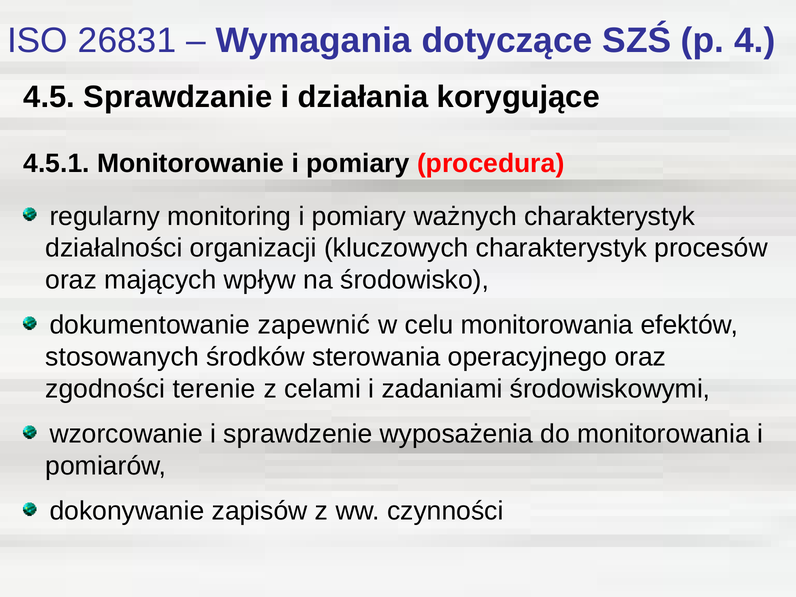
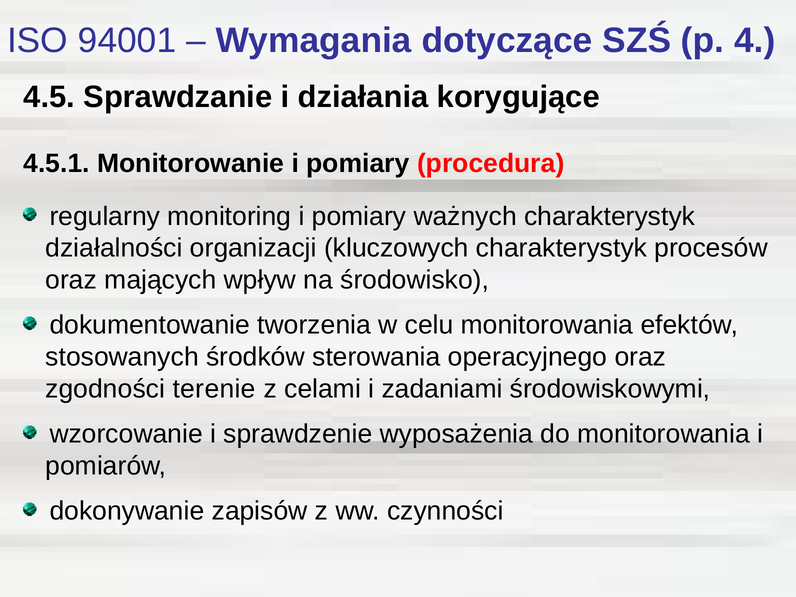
26831: 26831 -> 94001 (127, 41)
zapewnić: zapewnić -> tworzenia (314, 325)
